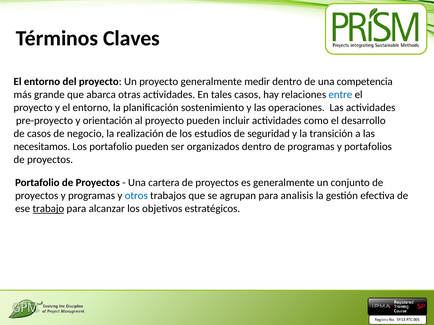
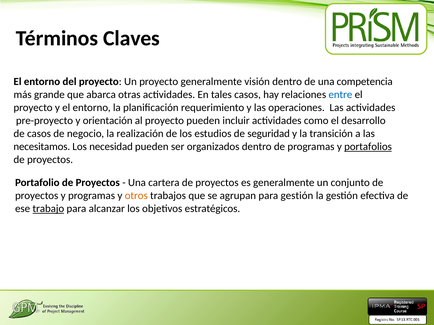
medir: medir -> visión (257, 82)
sostenimiento: sostenimiento -> requerimiento (213, 108)
Los portafolio: portafolio -> necesidad (111, 147)
portafolios underline: none -> present (368, 147)
otros colour: blue -> orange (136, 196)
para analisis: analisis -> gestión (297, 196)
